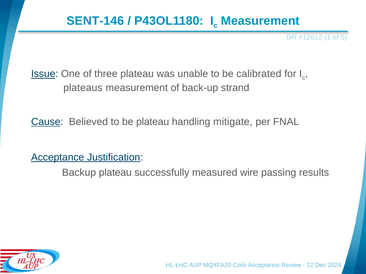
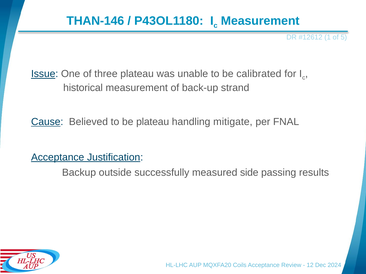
SENT-146: SENT-146 -> THAN-146 (95, 21)
plateaus: plateaus -> historical (83, 88)
plateau: plateau -> outside (115, 173)
wire: wire -> side (249, 173)
